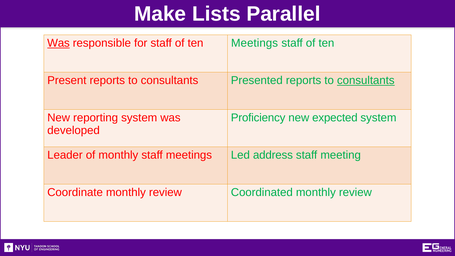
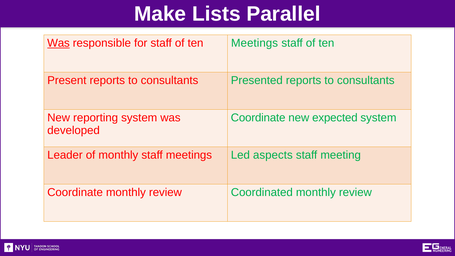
consultants underline: present -> none (366, 80)
Proficiency: Proficiency -> Coordinate (258, 118)
address: address -> aspects (273, 155)
